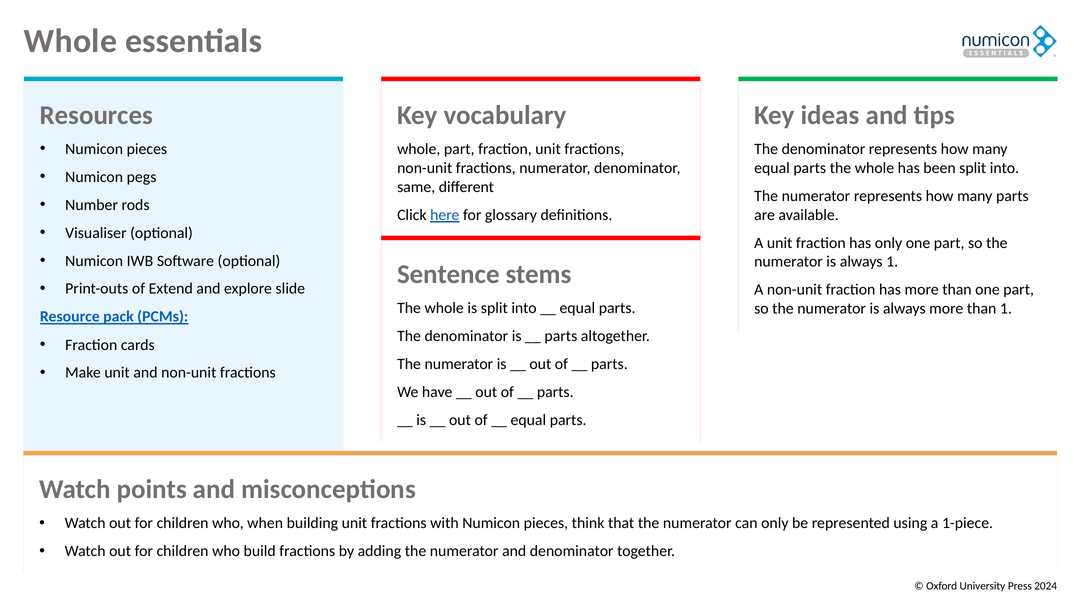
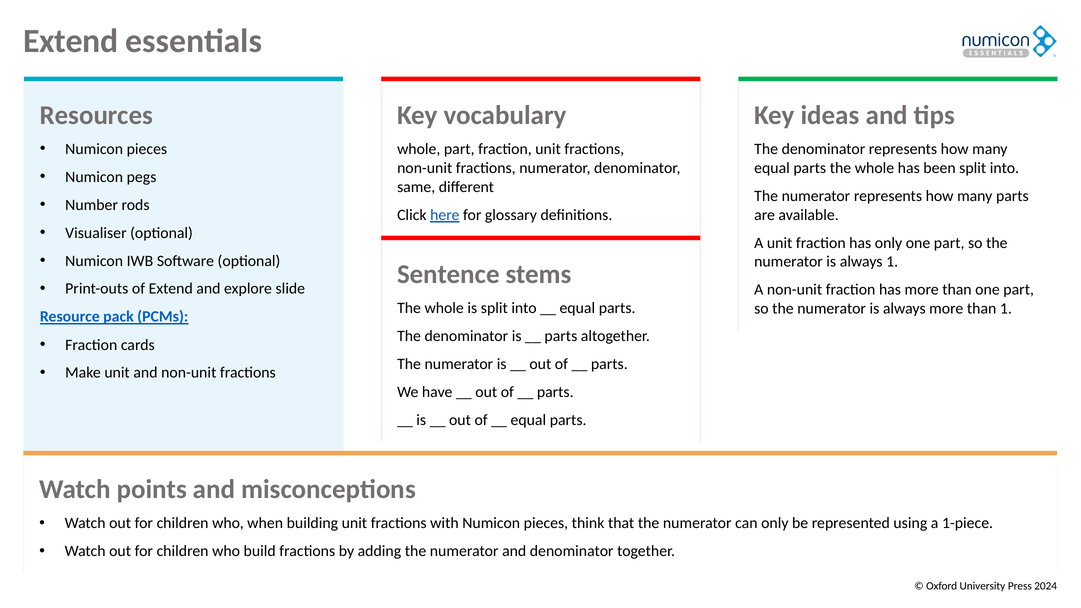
Whole: Whole -> Extend (71, 41)
